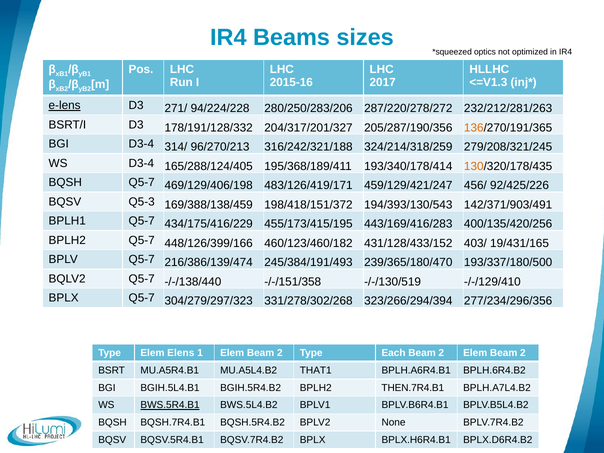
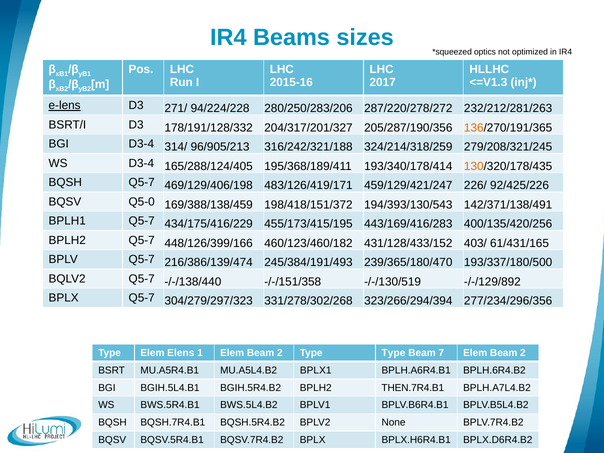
96/270/213: 96/270/213 -> 96/905/213 (220, 147)
456/: 456/ -> 226/ (475, 186)
Q5-3: Q5-3 -> Q5-0 (142, 202)
142/371/903/491: 142/371/903/491 -> 142/371/138/491 (508, 205)
19/431/165: 19/431/165 -> 61/431/165 (520, 243)
-/-/129/410: -/-/129/410 -> -/-/129/892 (492, 282)
Type Each: Each -> Type (393, 353)
2: 2 -> 7 (441, 353)
THAT1: THAT1 -> BPLX1 (316, 370)
BWS.5R4.B1 underline: present -> none (170, 405)
